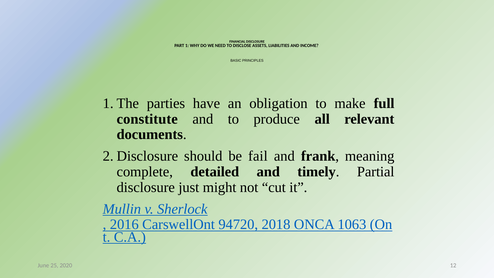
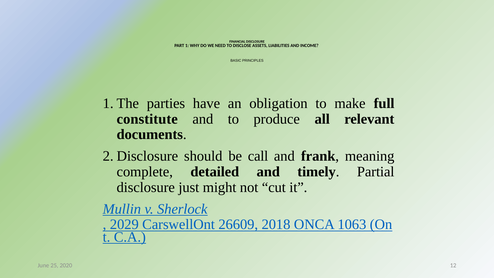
fail: fail -> call (258, 156)
2016: 2016 -> 2029 (124, 224)
94720: 94720 -> 26609 (238, 224)
